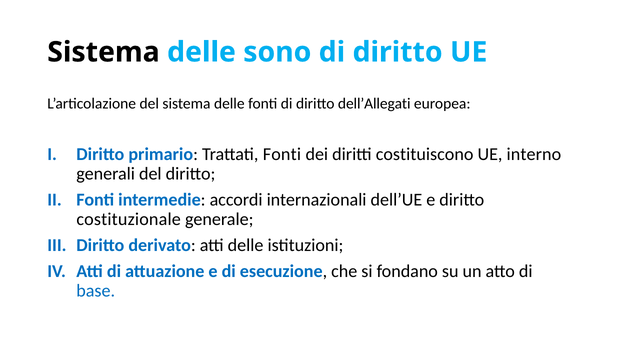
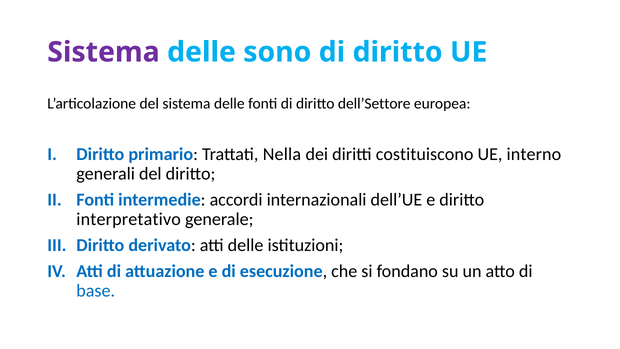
Sistema colour: black -> purple (103, 52)
dell’Allegati: dell’Allegati -> dell’Settore (374, 103)
Trattati Fonti: Fonti -> Nella (282, 154)
costituzionale: costituzionale -> interpretativo (129, 219)
